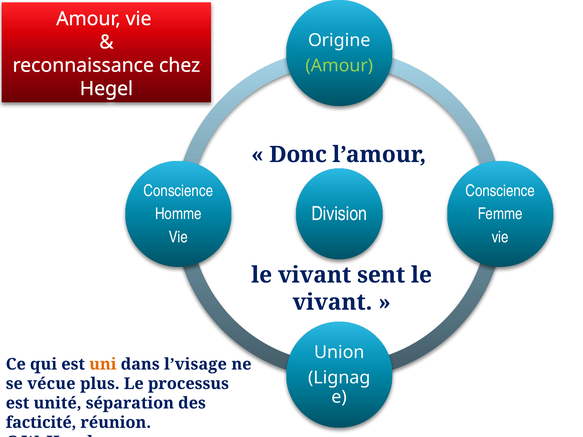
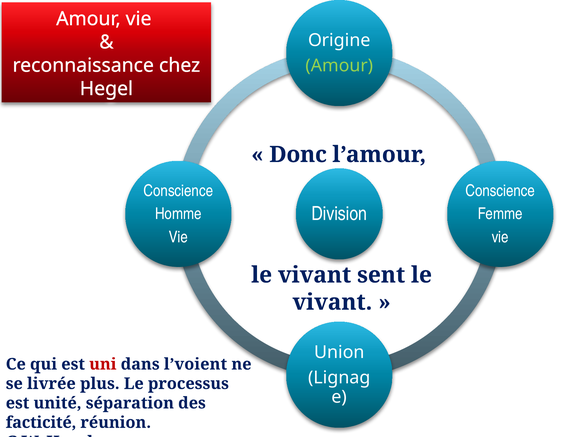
uni colour: orange -> red (103, 364)
l’visage: l’visage -> l’voient (195, 364)
vécue: vécue -> livrée (51, 384)
